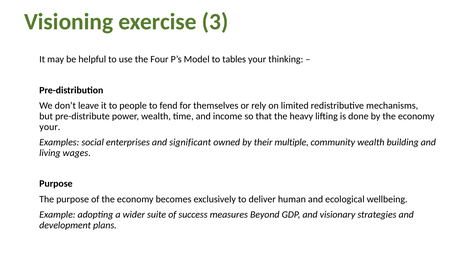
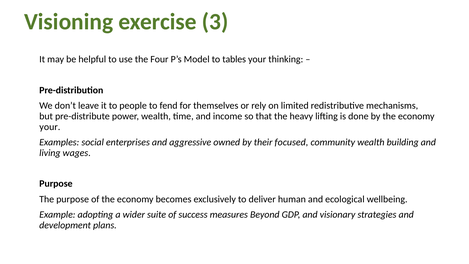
significant: significant -> aggressive (190, 142)
multiple: multiple -> focused (291, 142)
